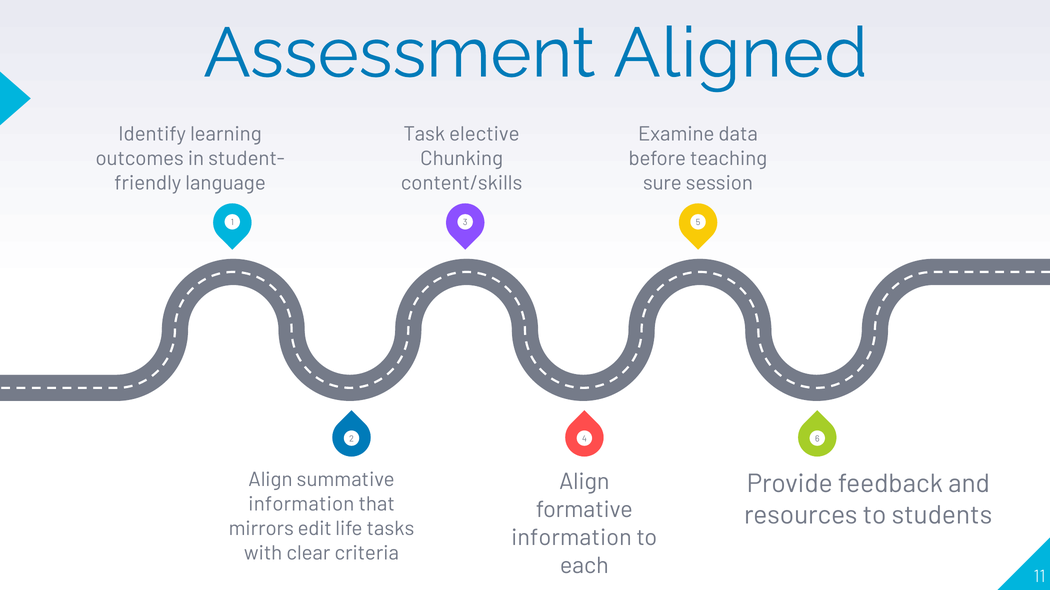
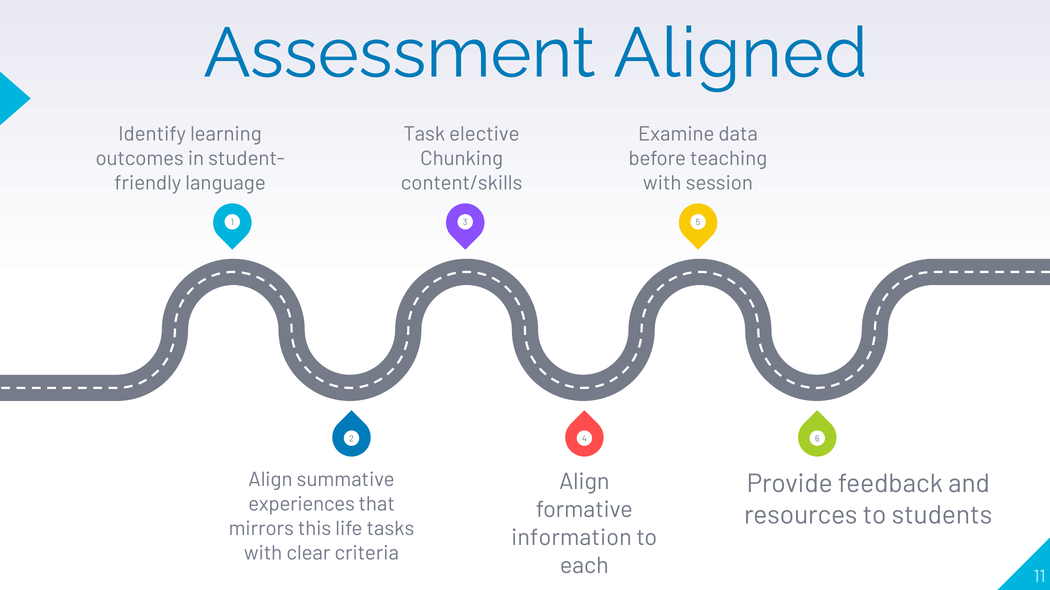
sure: sure -> with (662, 183)
information: information -> experiences (302, 505)
edit: edit -> this (315, 529)
